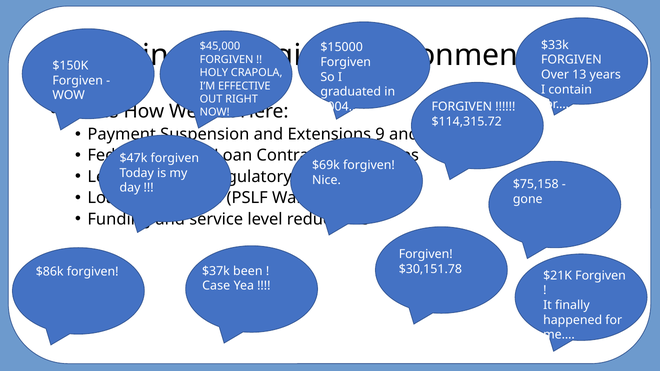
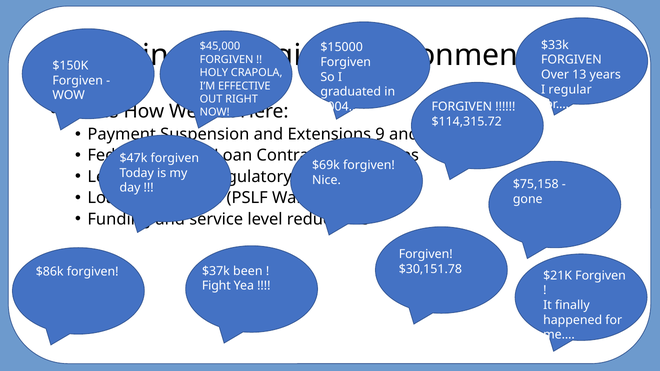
contain: contain -> regular (570, 90)
Case: Case -> Fight (216, 286)
